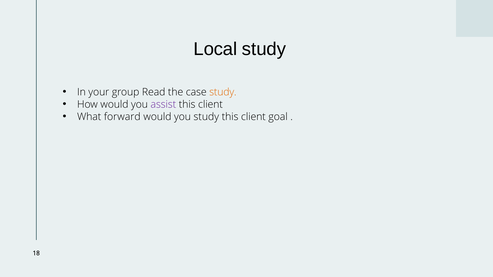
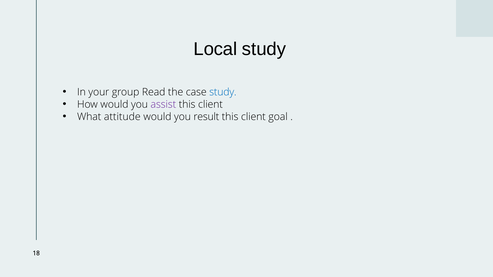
study colour: orange -> blue (223, 92)
forward: forward -> attitude (122, 117)
you study: study -> result (206, 117)
